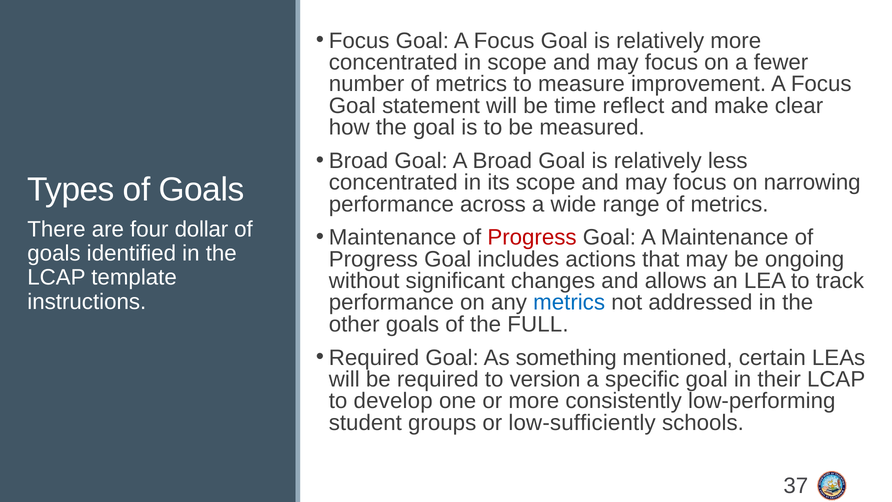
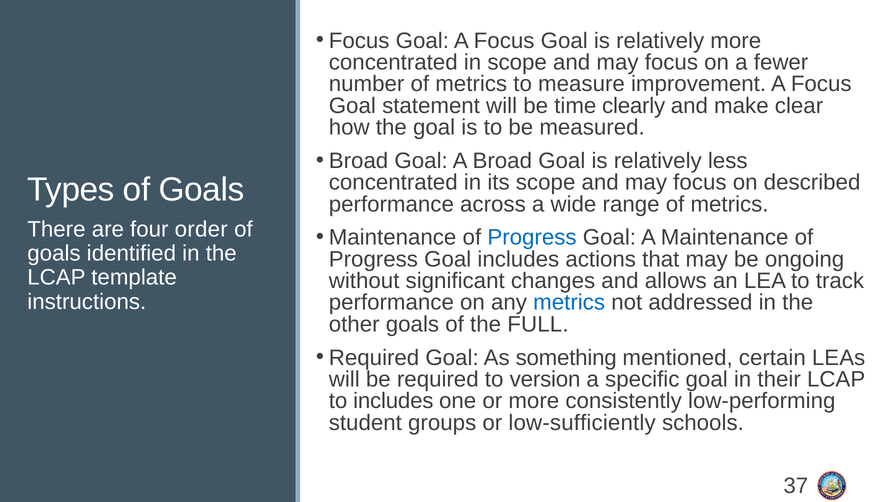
reflect: reflect -> clearly (634, 106)
narrowing: narrowing -> described (812, 182)
dollar: dollar -> order (201, 229)
Progress colour: red -> blue (532, 237)
to develop: develop -> includes (393, 401)
